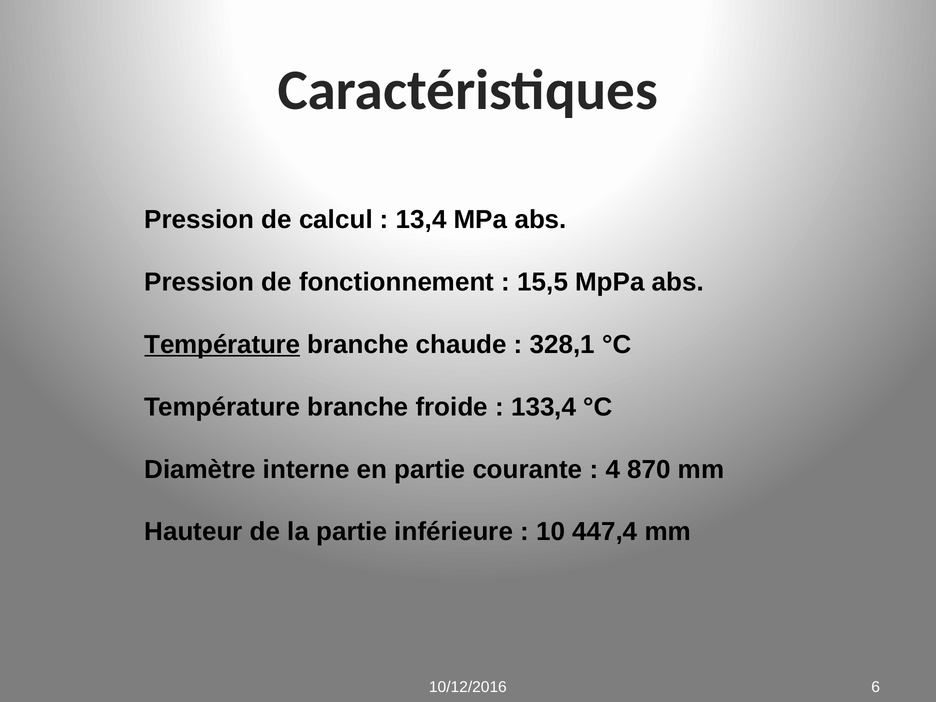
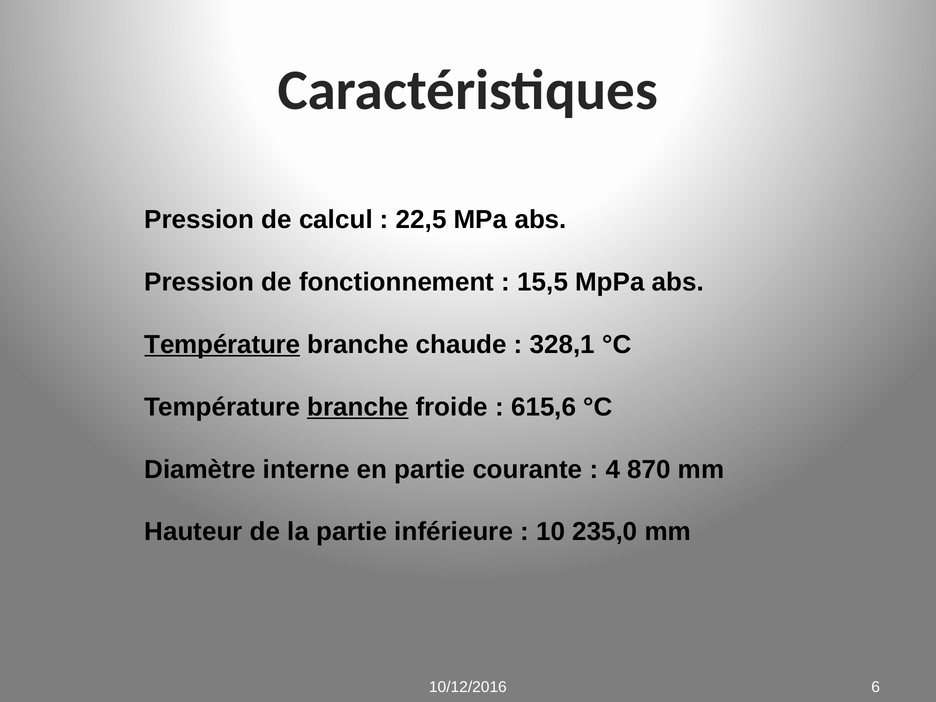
13,4: 13,4 -> 22,5 (421, 220)
branche underline: none -> present (358, 407)
133,4: 133,4 -> 615,6 (544, 407)
447,4: 447,4 -> 235,0 (605, 532)
